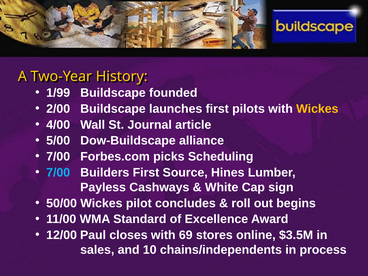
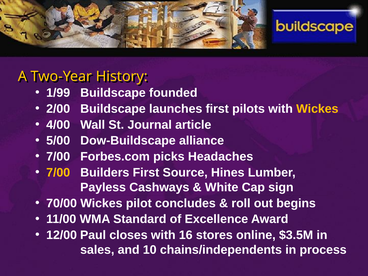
Scheduling: Scheduling -> Headaches (221, 157)
7/00 colour: light blue -> yellow (58, 173)
50/00: 50/00 -> 70/00 (62, 203)
69: 69 -> 16 (186, 235)
